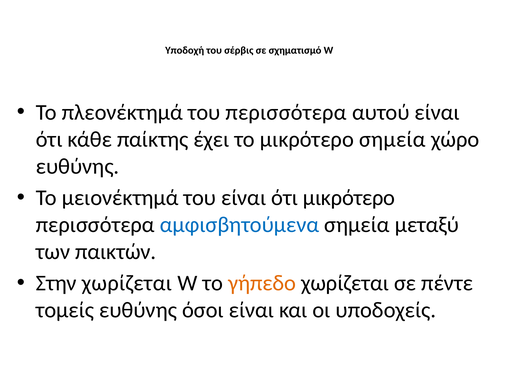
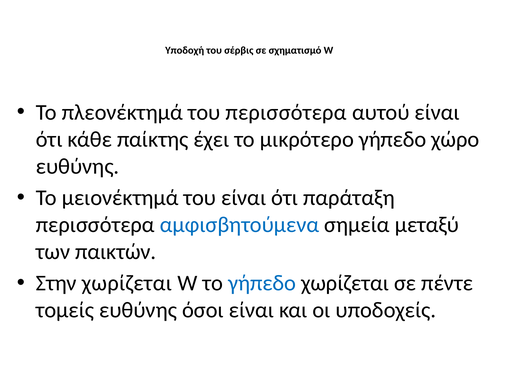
μικρότερο σημεία: σημεία -> γήπεδο (393, 139)
ότι μικρότερο: μικρότερο -> παράταξη (349, 198)
γήπεδο colour: orange -> blue (262, 283)
